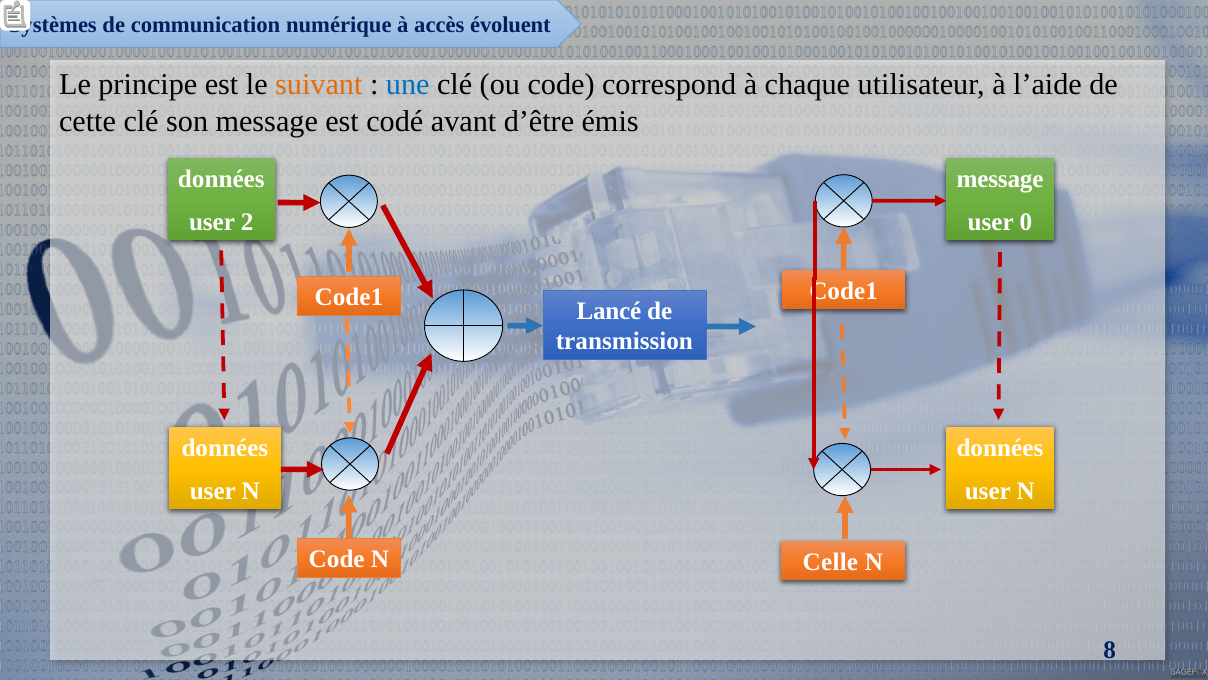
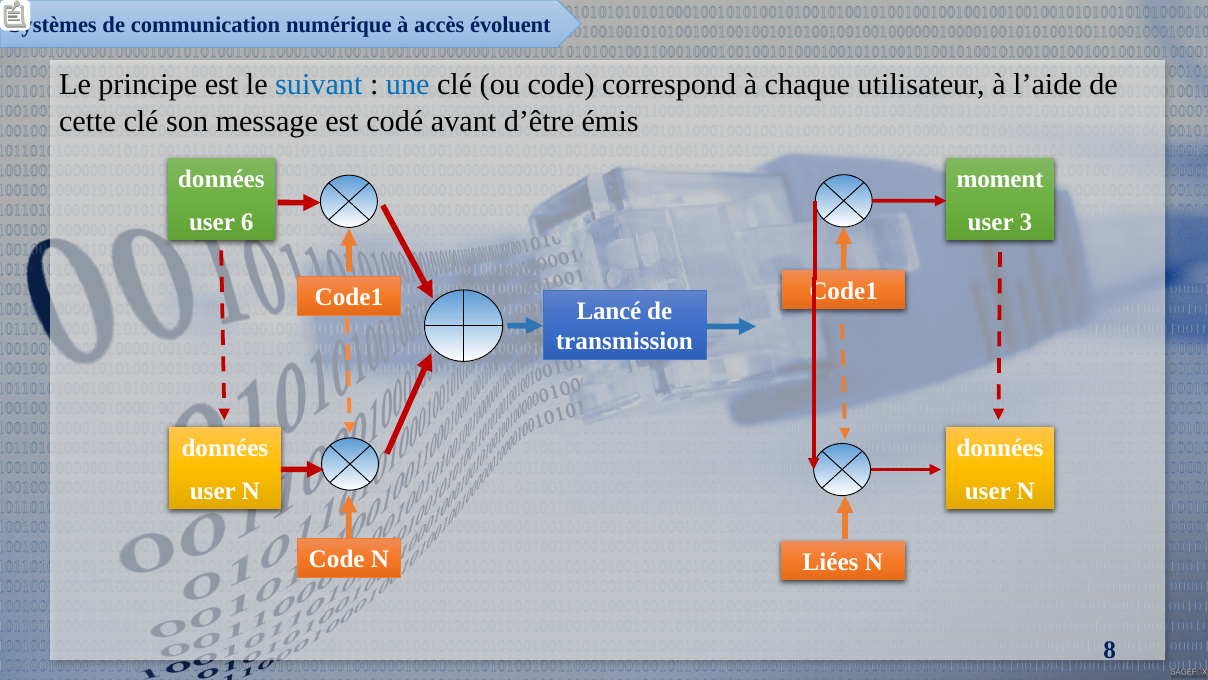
suivant colour: orange -> blue (319, 85)
message: message -> moment (1000, 179)
2: 2 -> 6 (247, 222)
0: 0 -> 3 (1026, 222)
Celle: Celle -> Liées (831, 562)
